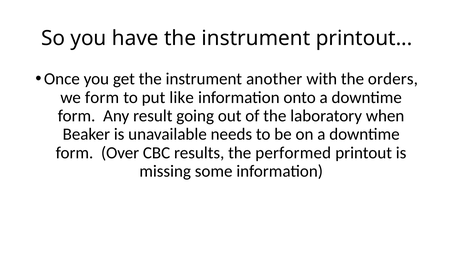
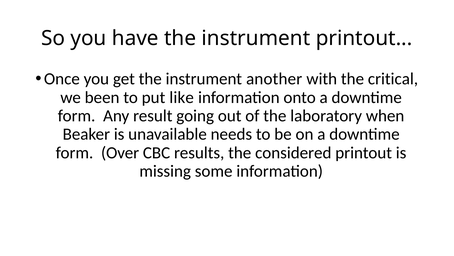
orders: orders -> critical (393, 79)
we form: form -> been (102, 97)
performed: performed -> considered (293, 152)
